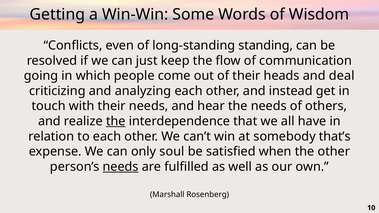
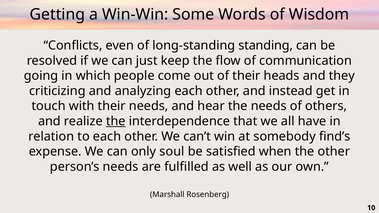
deal: deal -> they (342, 76)
that’s: that’s -> find’s (335, 136)
needs underline: present -> none (121, 167)
